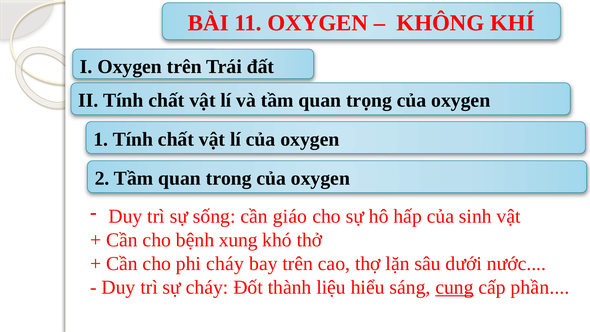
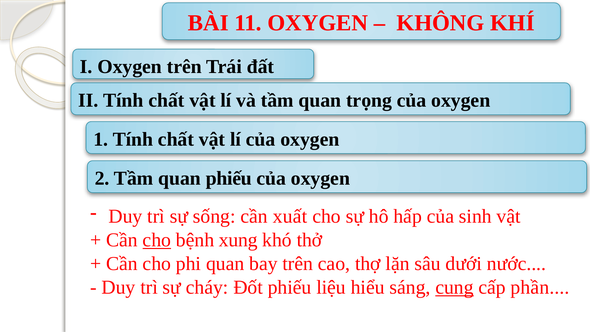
quan trong: trong -> phiếu (229, 178)
giáo: giáo -> xuất (290, 216)
cho underline: none -> present (157, 240)
phi cháy: cháy -> quan (225, 264)
Đốt thành: thành -> phiếu (290, 287)
